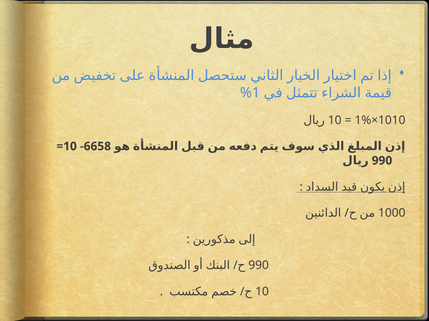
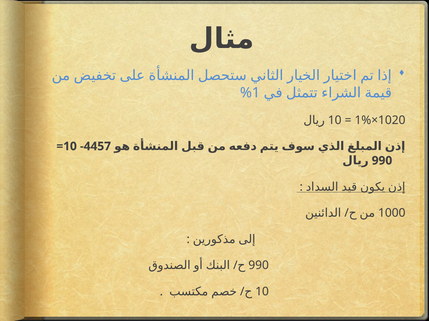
1010: 1010 -> 1020 (392, 120)
6658: 6658 -> 4457 (97, 147)
